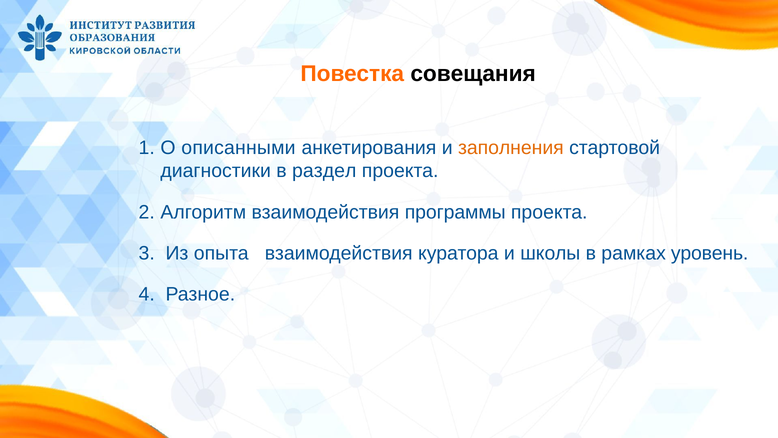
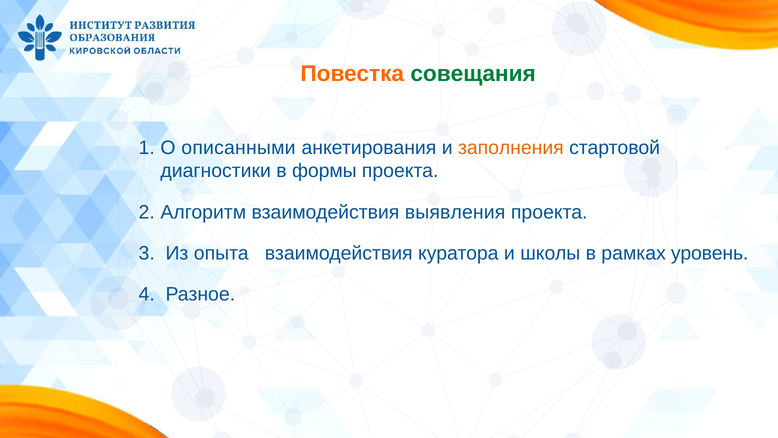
совещания colour: black -> green (473, 73)
раздел: раздел -> формы (324, 171)
программы: программы -> выявления (455, 212)
